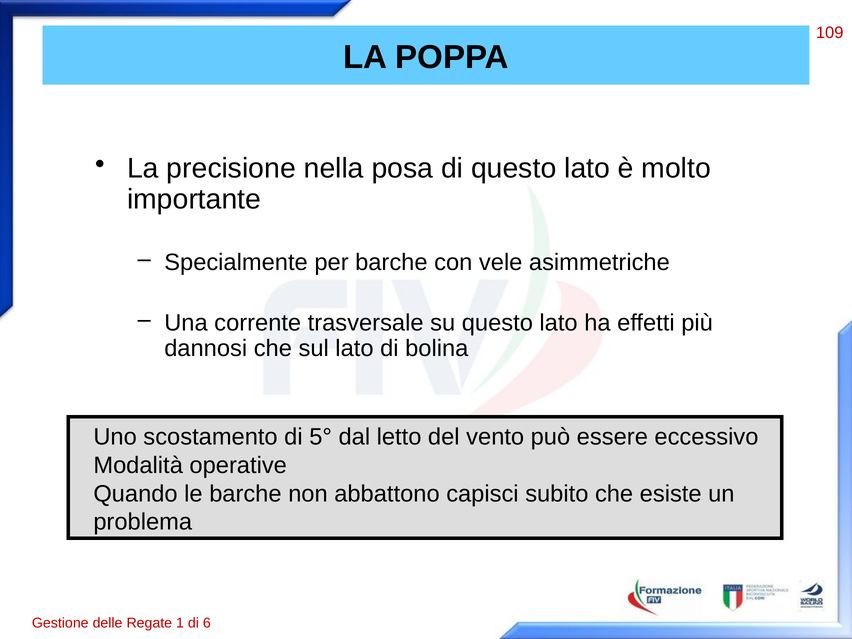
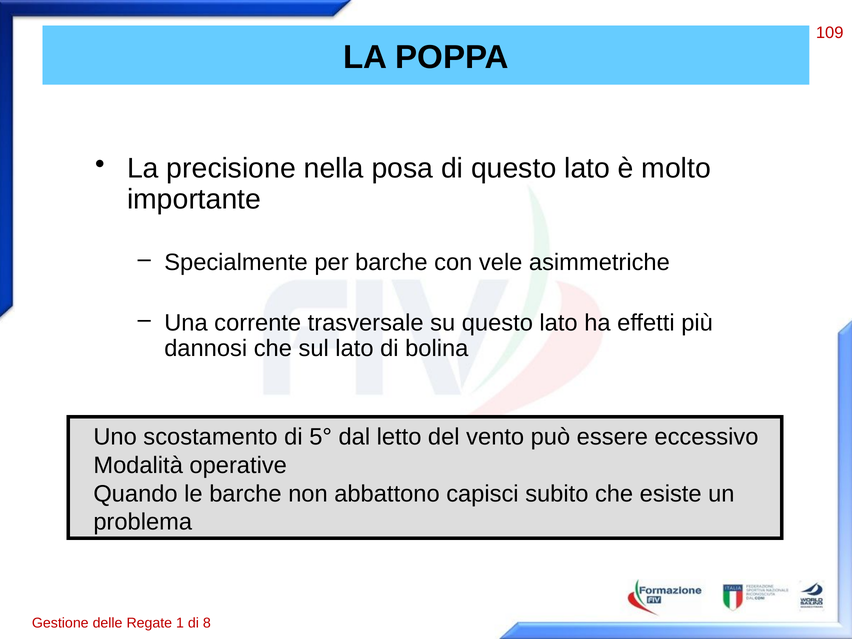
6: 6 -> 8 (207, 623)
